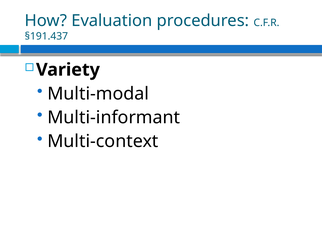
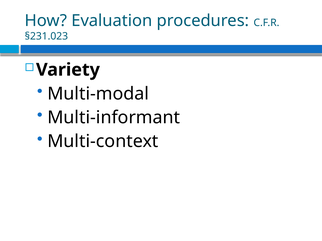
§191.437: §191.437 -> §231.023 (46, 36)
